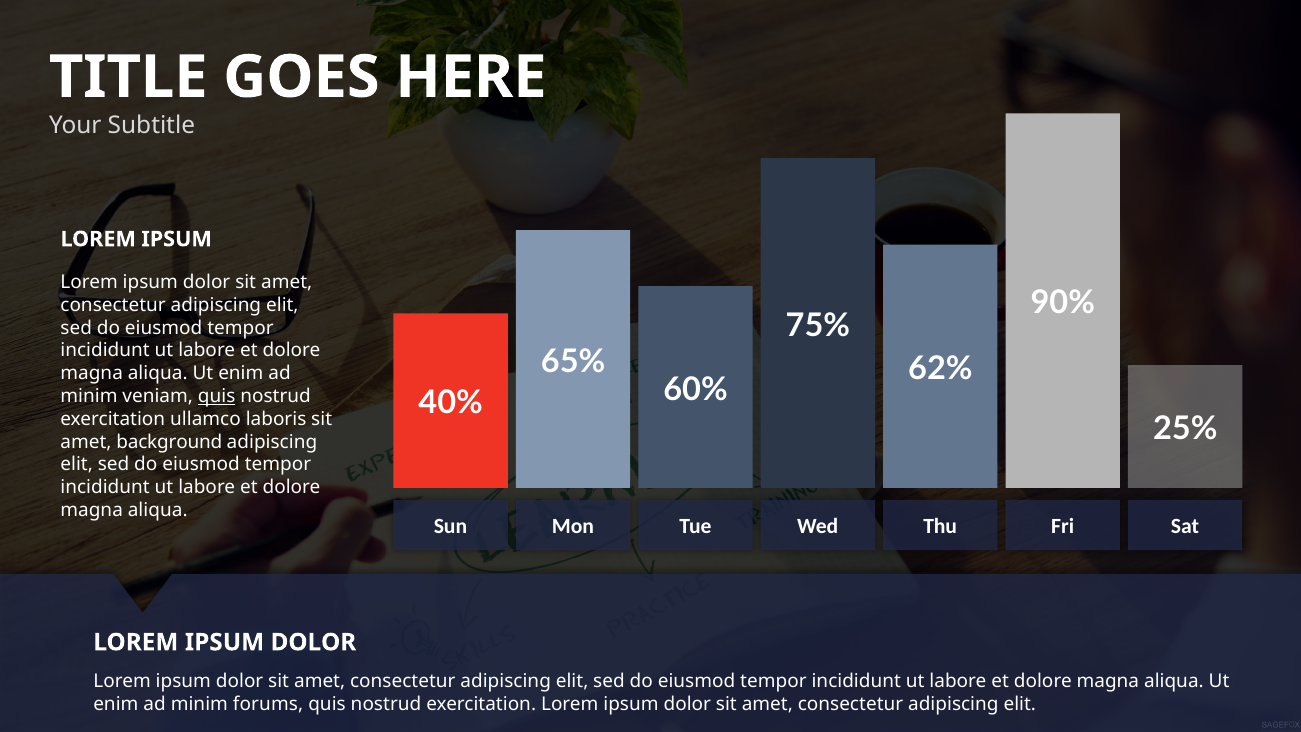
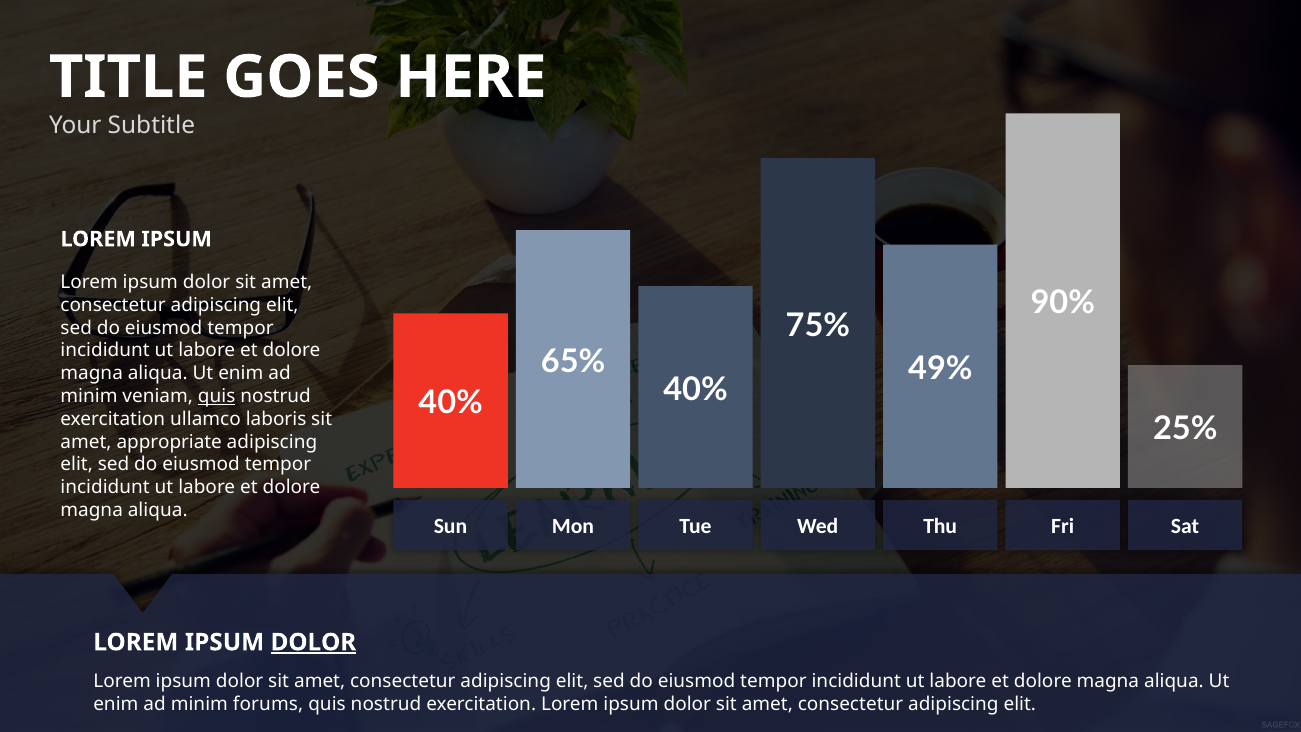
62%: 62% -> 49% (940, 368)
60%: 60% -> 40% (696, 389)
background: background -> appropriate (169, 442)
DOLOR underline: none -> present (313, 642)
